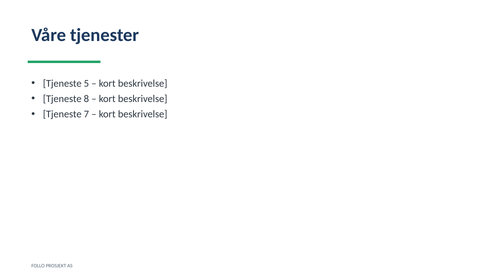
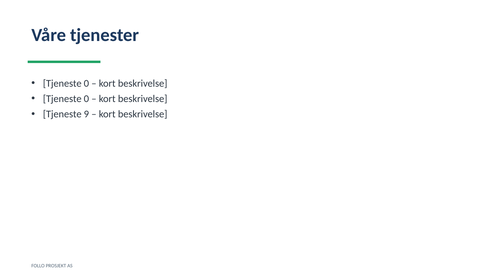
5: 5 -> 0 (86, 83)
8: 8 -> 0 (86, 99)
7: 7 -> 9 (86, 114)
